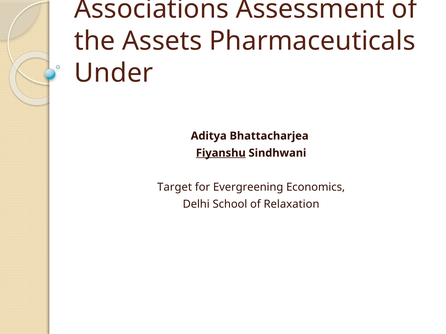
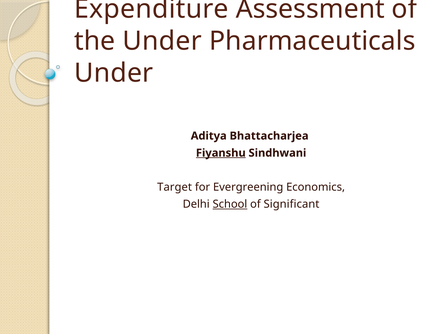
Associations: Associations -> Expenditure (151, 9)
the Assets: Assets -> Under (162, 41)
School underline: none -> present (230, 205)
Relaxation: Relaxation -> Significant (292, 205)
